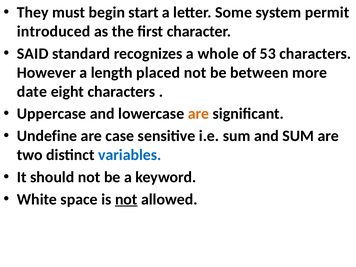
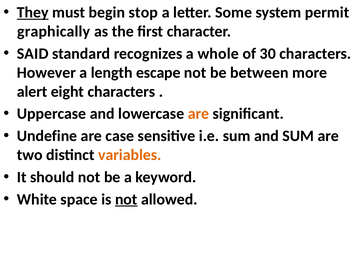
They underline: none -> present (33, 12)
start: start -> stop (143, 12)
introduced: introduced -> graphically (54, 31)
53: 53 -> 30 (268, 54)
placed: placed -> escape (158, 73)
date: date -> alert (32, 92)
variables colour: blue -> orange (130, 155)
